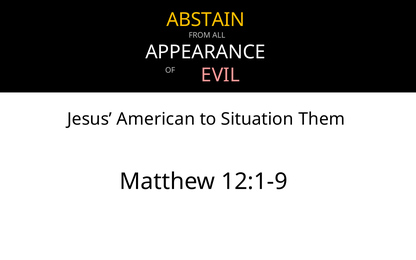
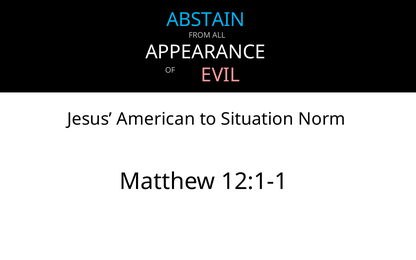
ABSTAIN colour: yellow -> light blue (206, 20)
Them: Them -> Norm (322, 119)
12:1-9: 12:1-9 -> 12:1-1 (254, 181)
